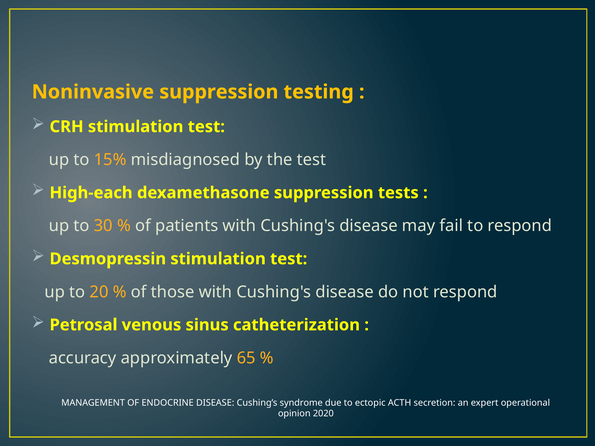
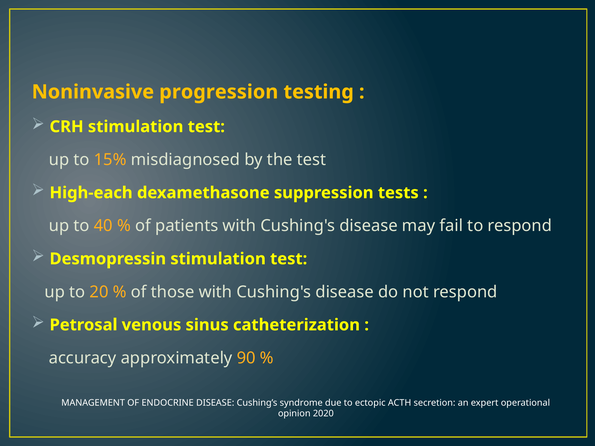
Noninvasive suppression: suppression -> progression (219, 92)
30: 30 -> 40 (103, 226)
65: 65 -> 90 (246, 358)
